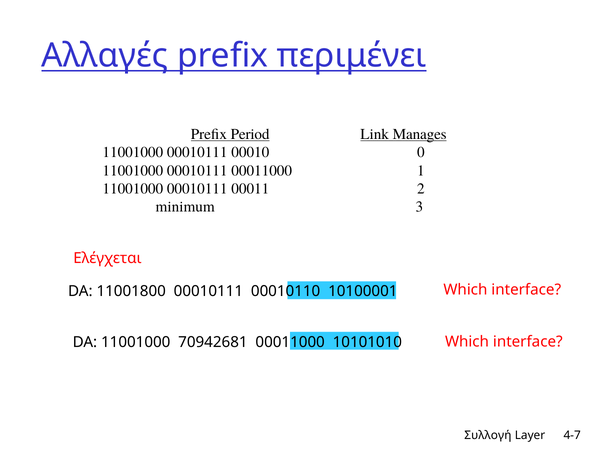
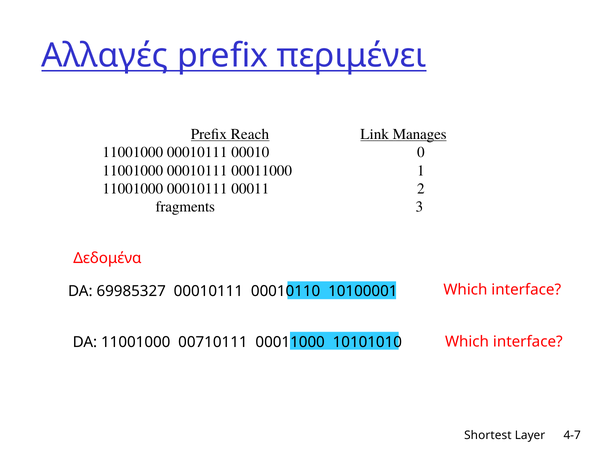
Period: Period -> Reach (250, 134)
minimum: minimum -> fragments (185, 207)
Ελέγχεται: Ελέγχεται -> Δεδομένα (107, 258)
11001800: 11001800 -> 69985327 (131, 291)
70942681: 70942681 -> 00710111 (213, 342)
Συλλογή: Συλλογή -> Shortest (488, 436)
